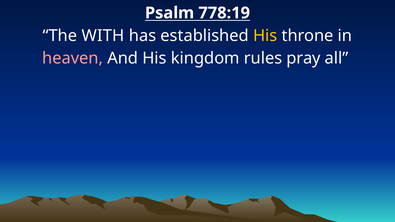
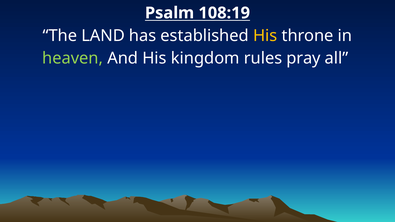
778:19: 778:19 -> 108:19 (224, 13)
WITH: WITH -> LAND (103, 36)
heaven colour: pink -> light green (73, 58)
